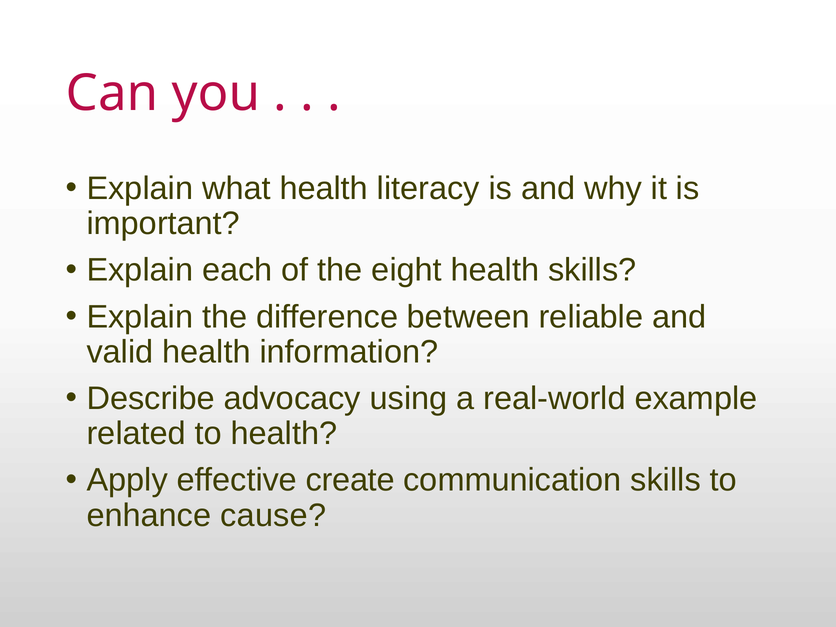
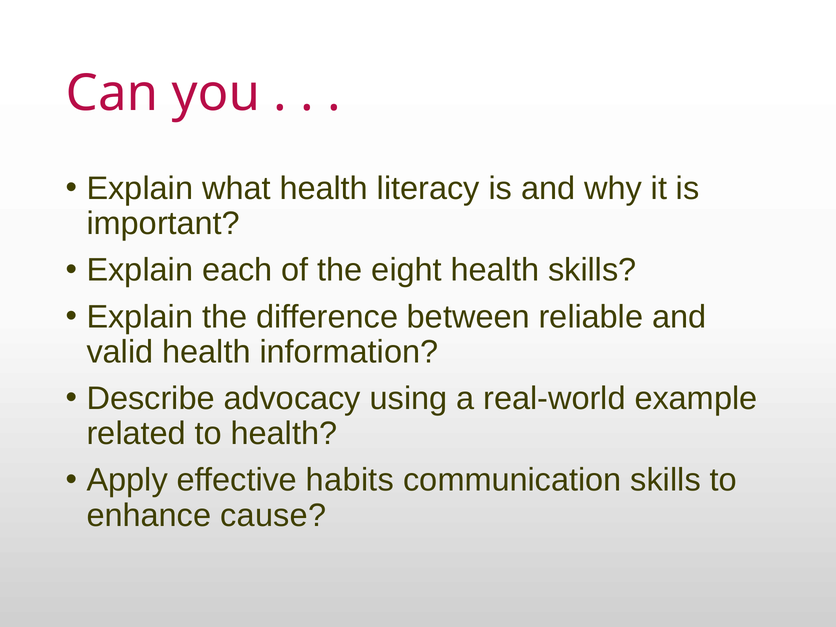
create: create -> habits (350, 480)
